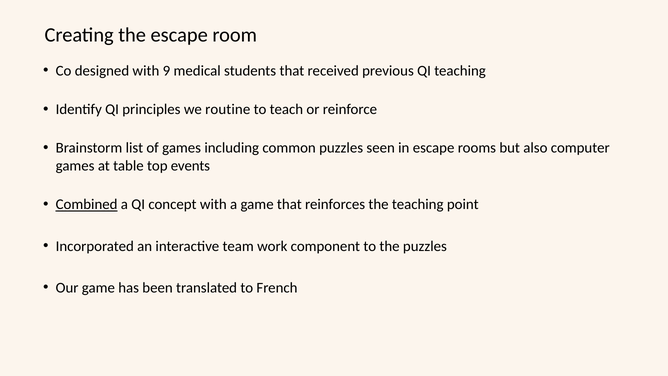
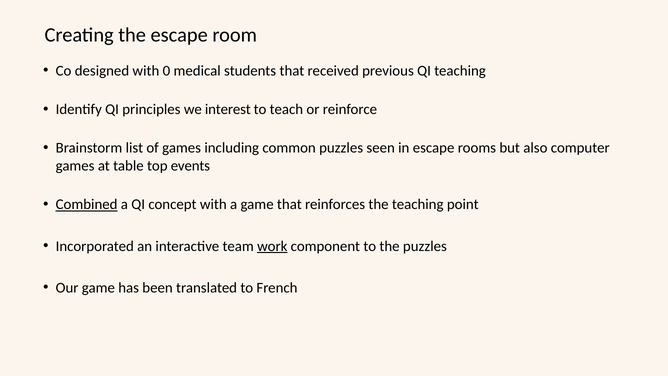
9: 9 -> 0 (166, 71)
routine: routine -> interest (228, 109)
work underline: none -> present (272, 246)
